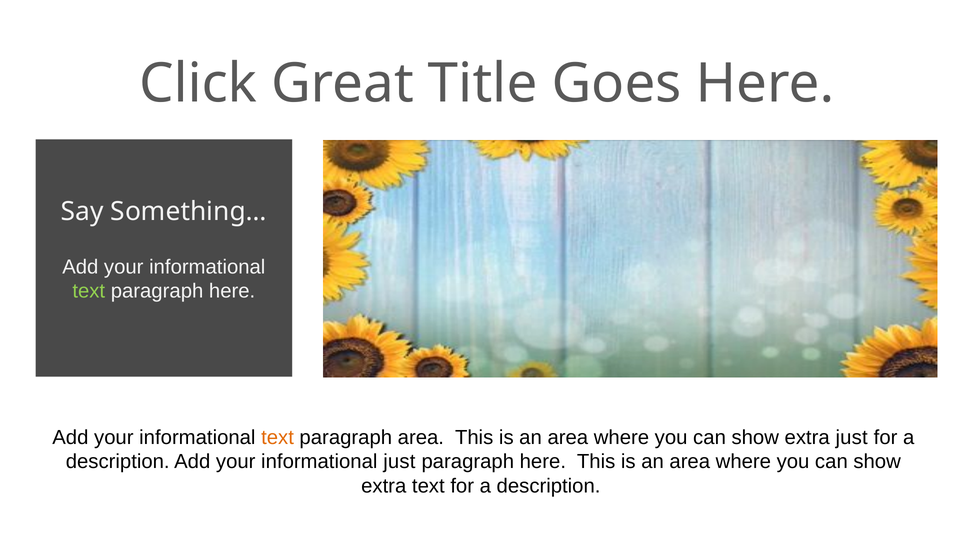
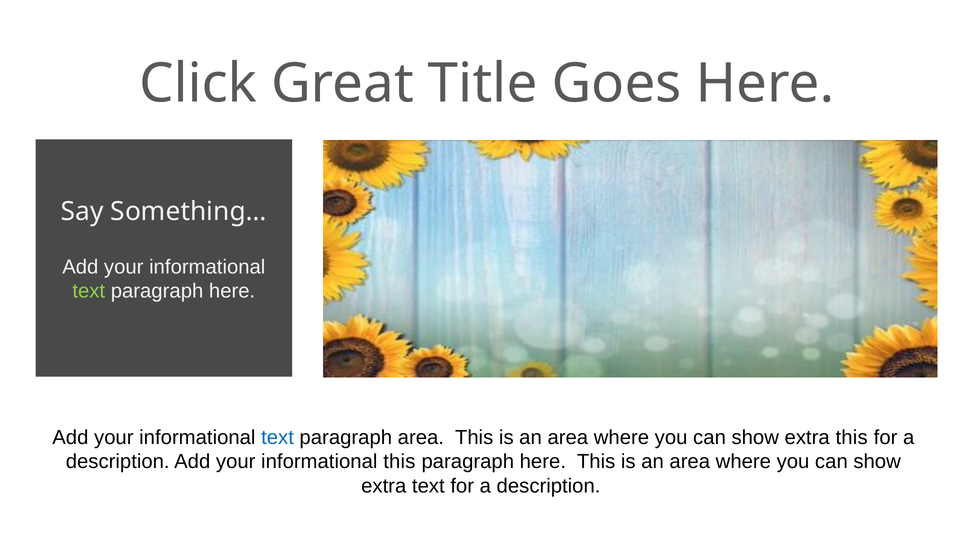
text colour: orange -> blue (278, 437)
extra just: just -> this (852, 437)
informational just: just -> this (399, 462)
